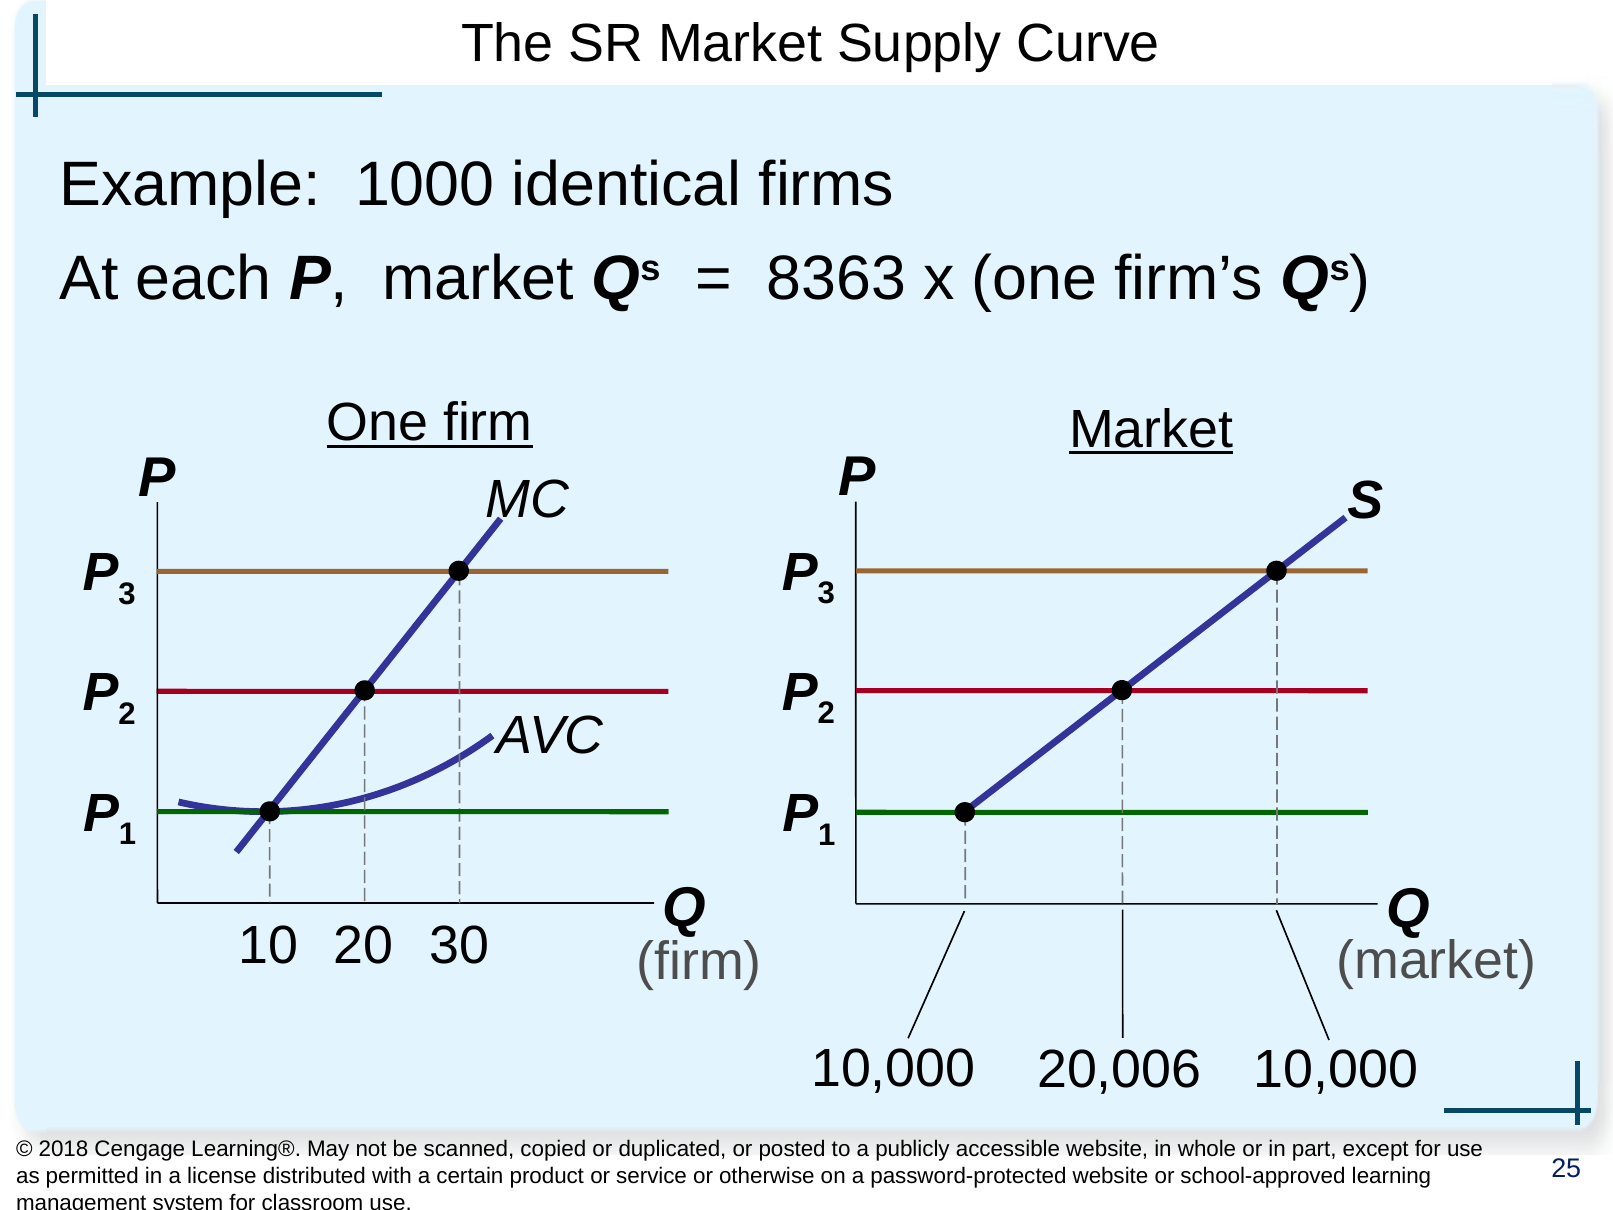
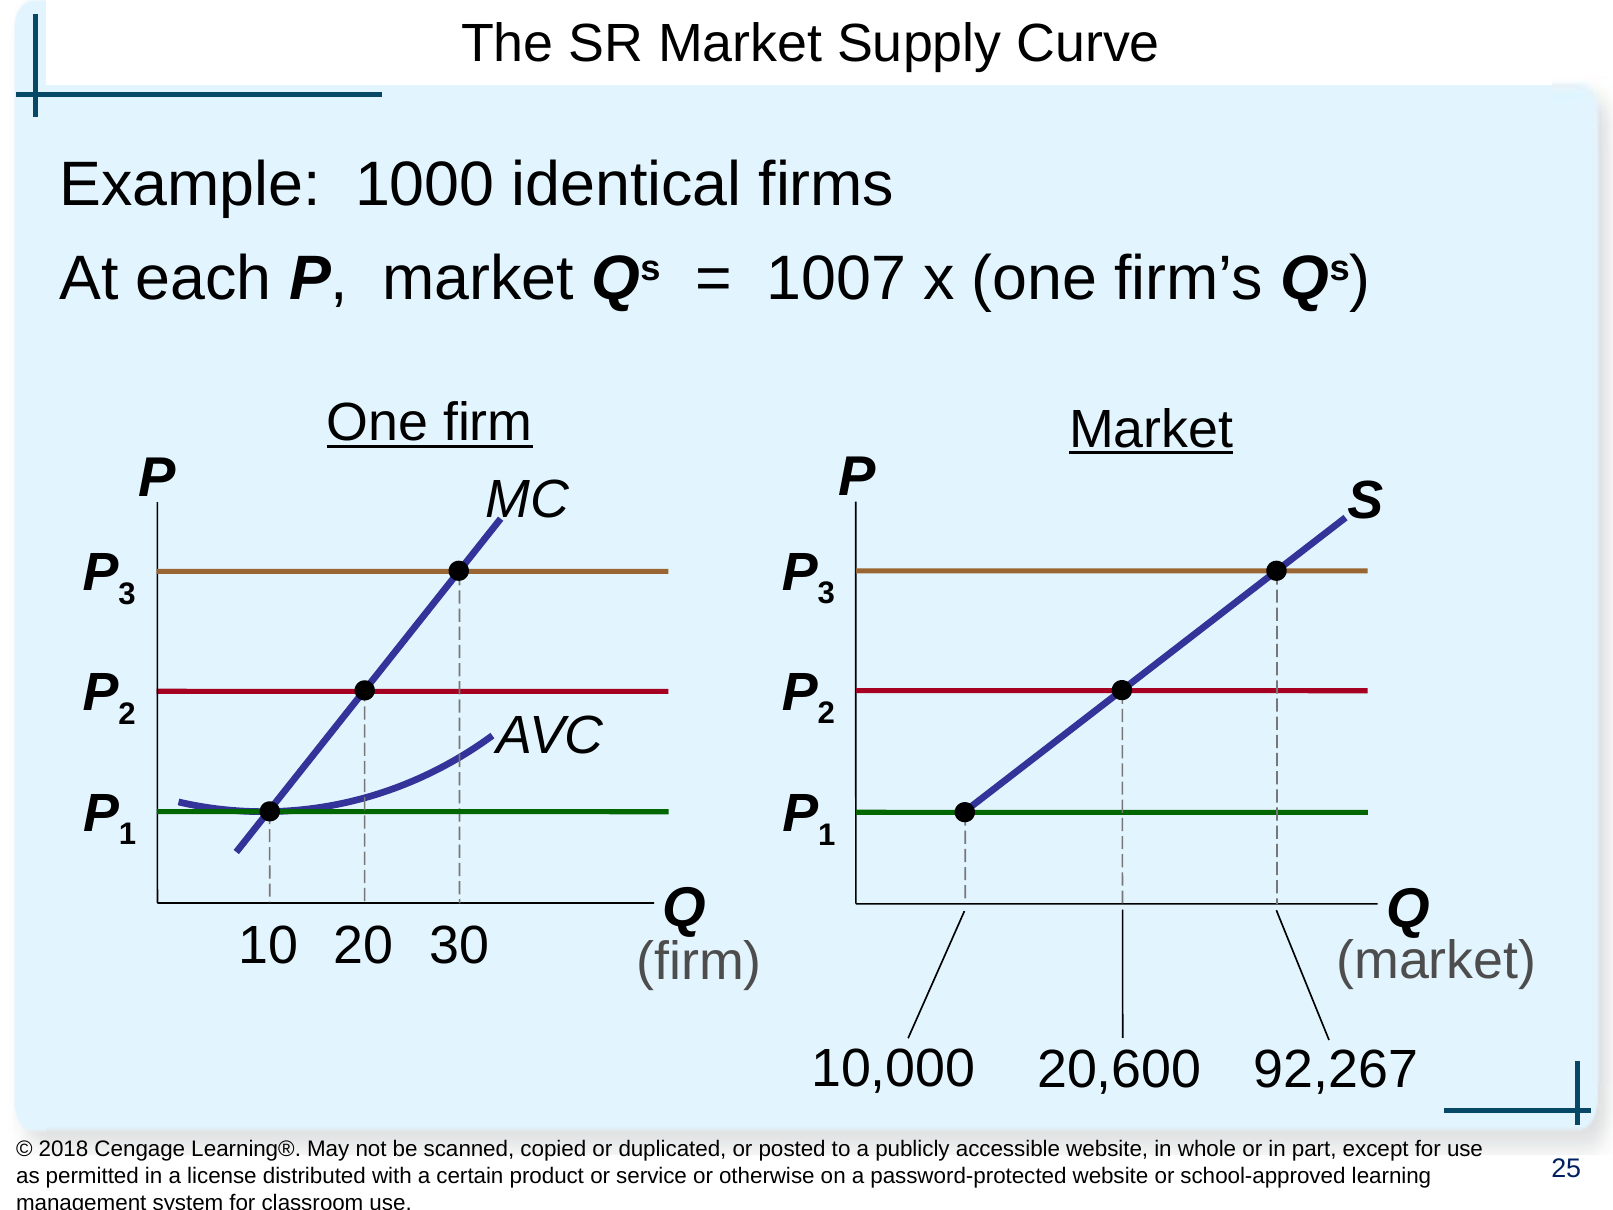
8363: 8363 -> 1007 (836, 279)
20,006: 20,006 -> 20,600 (1119, 1070)
10,000: 10,000 -> 92,267 (1336, 1069)
